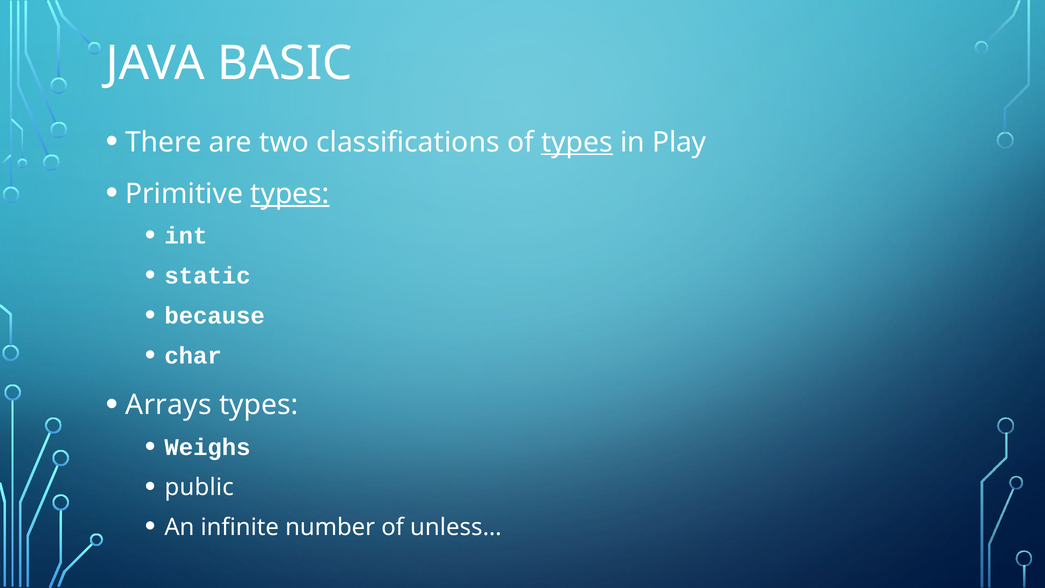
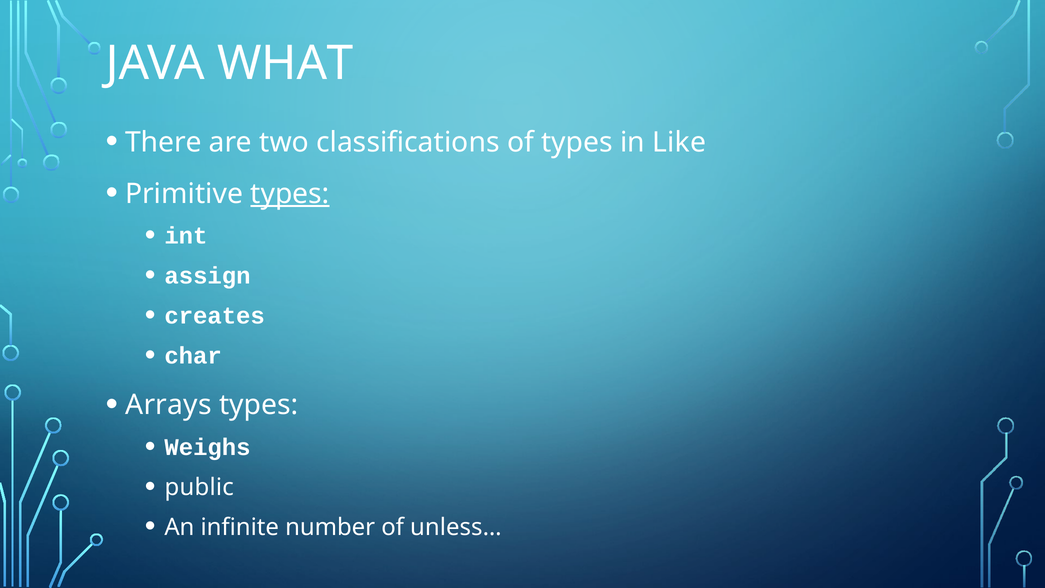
BASIC: BASIC -> WHAT (285, 63)
types underline: present -> none (577, 142)
Play: Play -> Like (679, 142)
static: static -> assign (207, 276)
because: because -> creates (215, 316)
